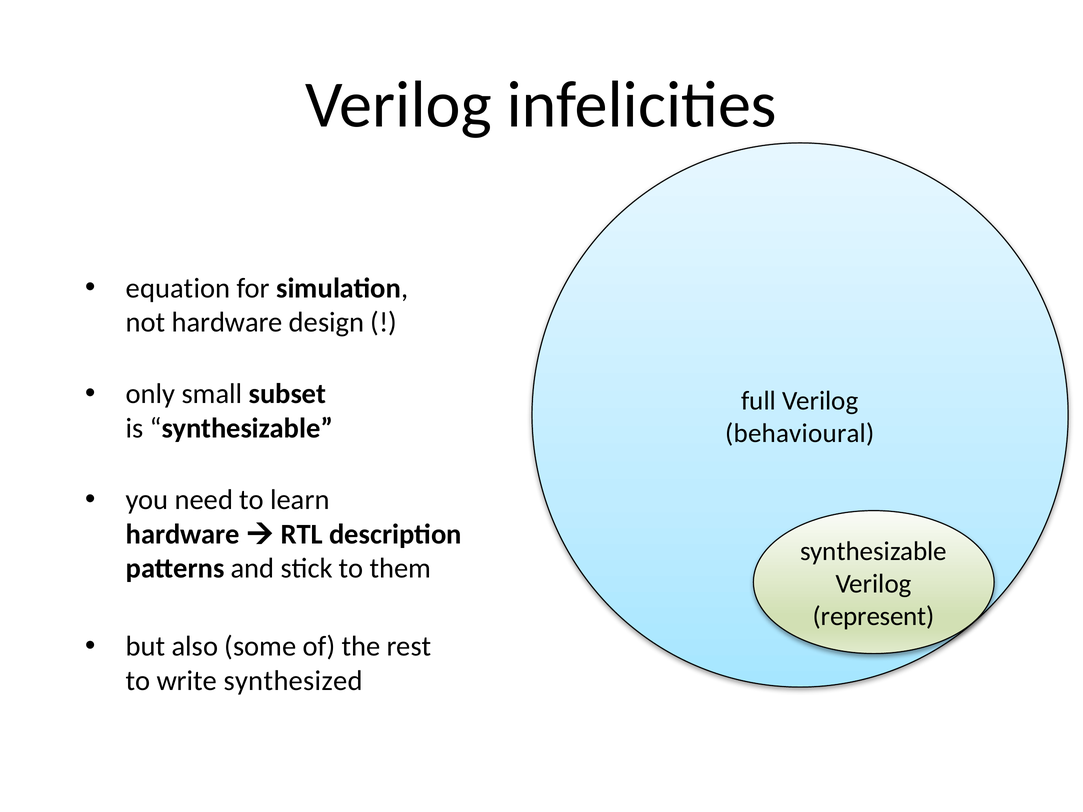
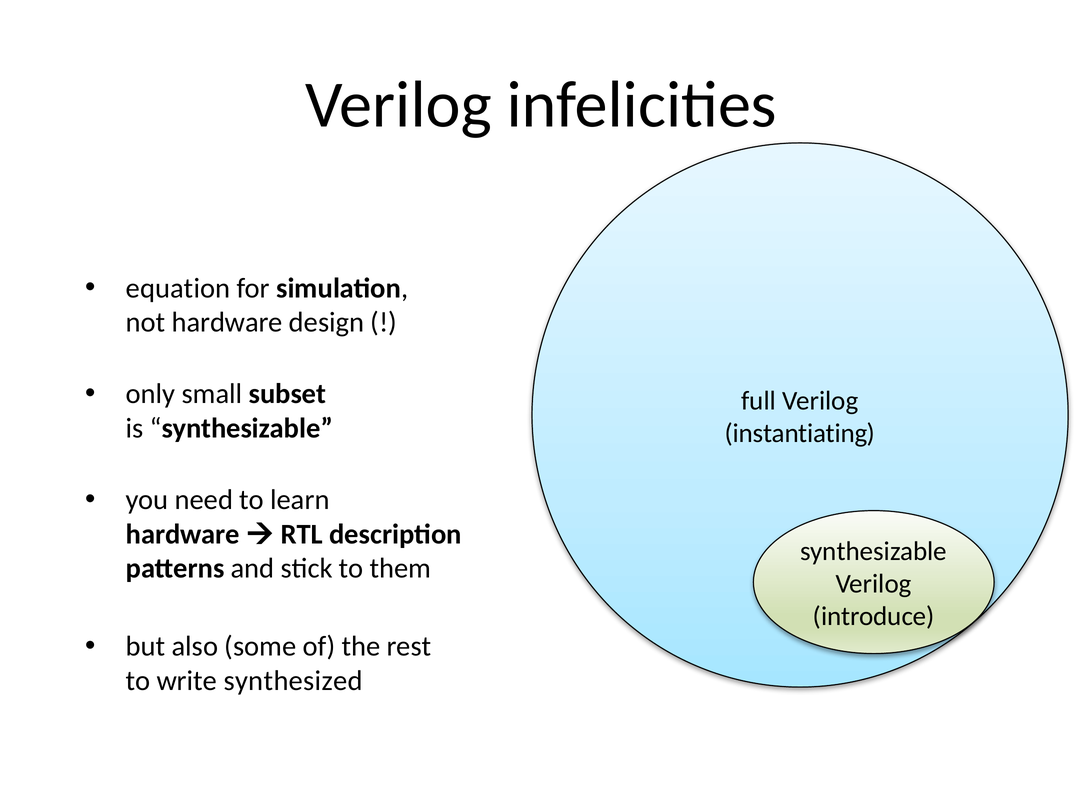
behavioural: behavioural -> instantiating (800, 433)
represent: represent -> introduce (874, 617)
